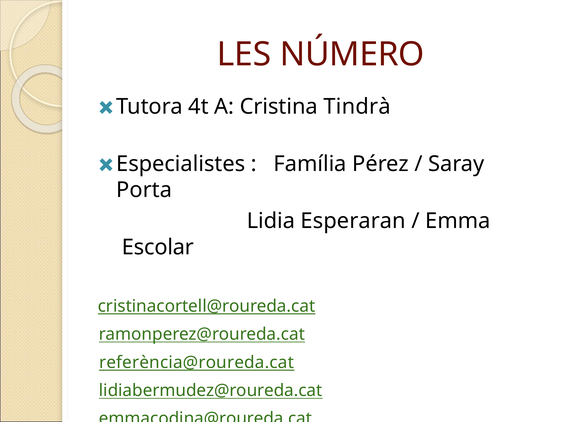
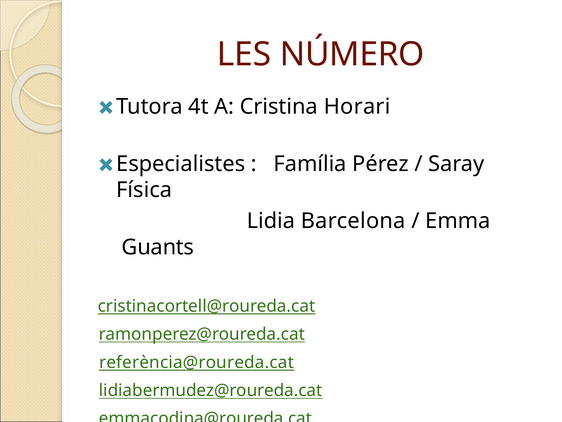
Tindrà: Tindrà -> Horari (357, 106)
Porta: Porta -> Física (144, 190)
Esperaran: Esperaran -> Barcelona (353, 221)
Escolar: Escolar -> Guants (158, 247)
